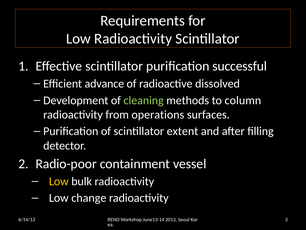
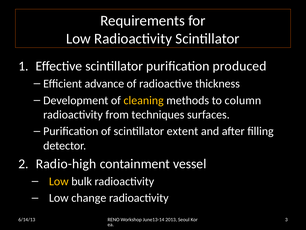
successful: successful -> produced (240, 66)
dissolved: dissolved -> thickness (218, 83)
cleaning colour: light green -> yellow (144, 100)
operations: operations -> techniques (158, 114)
Radio-poor: Radio-poor -> Radio-high (66, 163)
